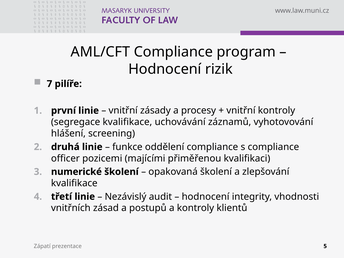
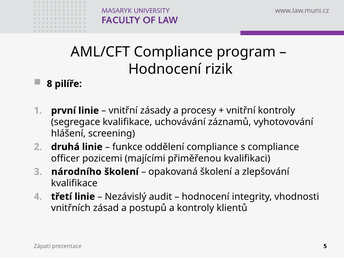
7: 7 -> 8 (49, 84)
numerické: numerické -> národního (76, 172)
